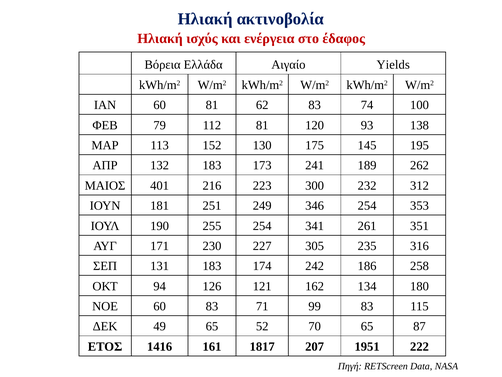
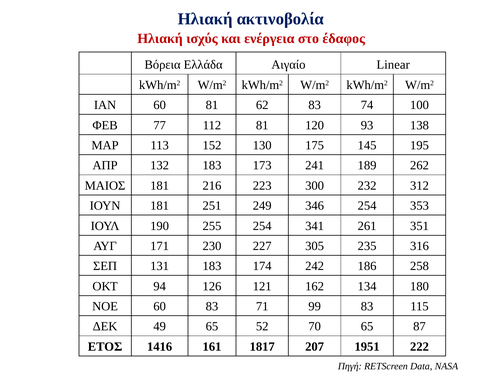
Yields: Yields -> Linear (393, 65)
79: 79 -> 77 (160, 125)
ΜΑΙΟΣ 401: 401 -> 181 (160, 185)
